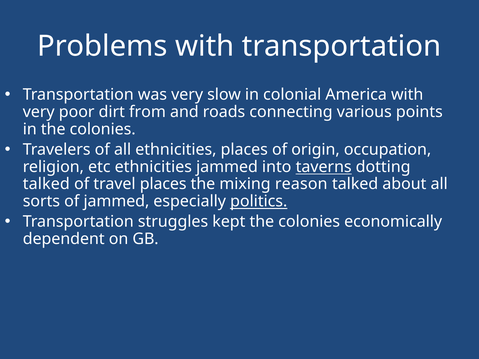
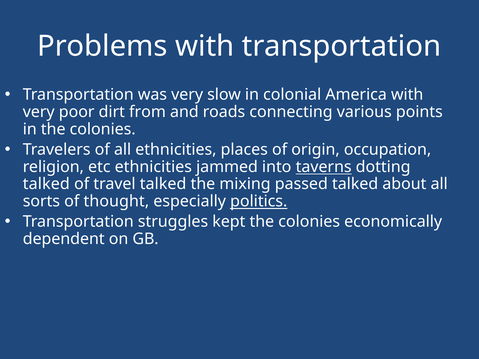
travel places: places -> talked (163, 184)
reason: reason -> passed (301, 184)
of jammed: jammed -> thought (116, 201)
